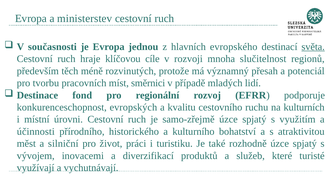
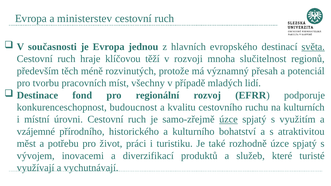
cíle: cíle -> těží (152, 59)
směrnici: směrnici -> všechny (148, 83)
evropských: evropských -> budoucnost (133, 107)
úzce underline: none -> present (228, 120)
účinnosti: účinnosti -> vzájemné (36, 132)
silniční: silniční -> potřebu (63, 144)
